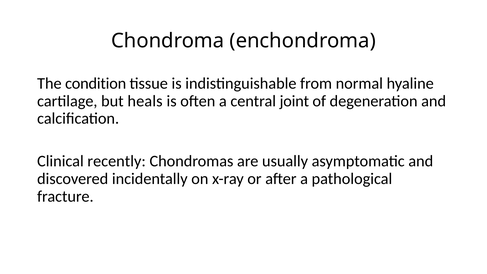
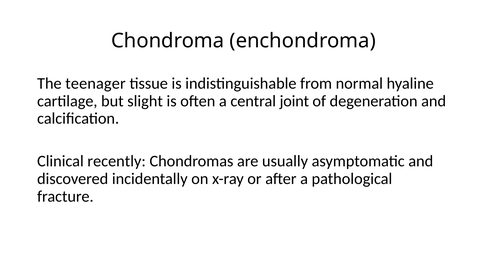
condition: condition -> teenager (95, 83)
heals: heals -> slight (145, 101)
